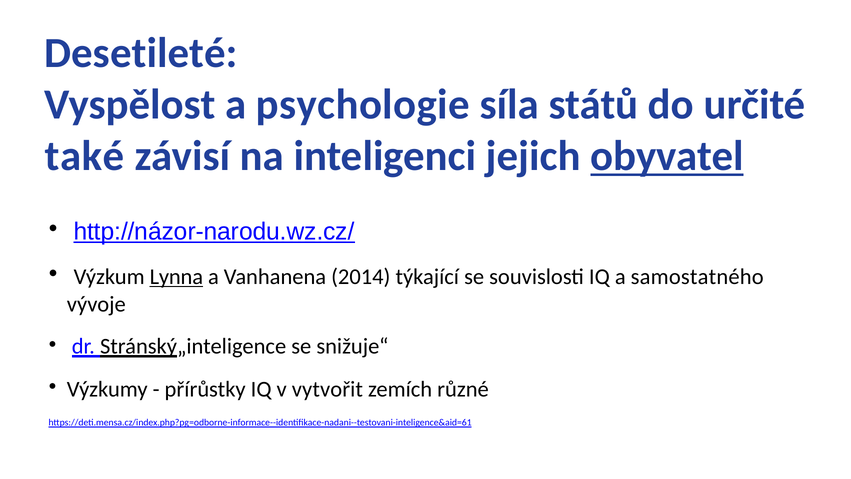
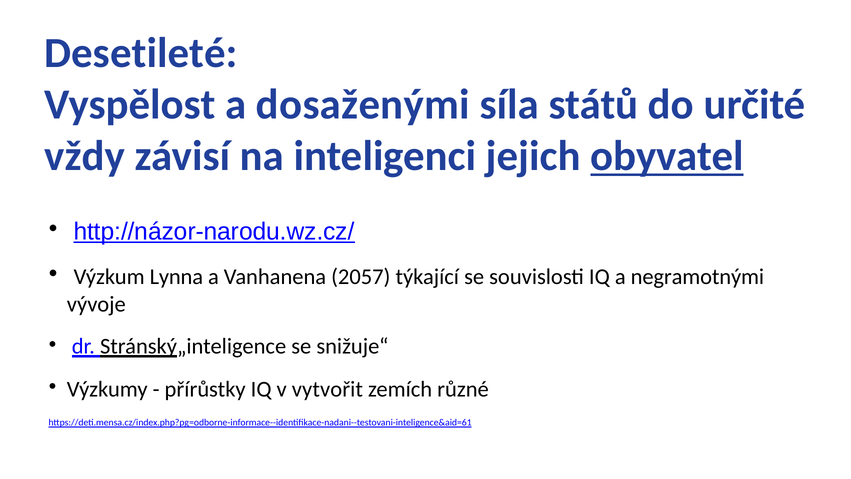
psychologie: psychologie -> dosaženými (363, 105)
také: také -> vždy (85, 156)
Lynna underline: present -> none (176, 277)
2014: 2014 -> 2057 (361, 277)
samostatného: samostatného -> negramotnými (697, 277)
